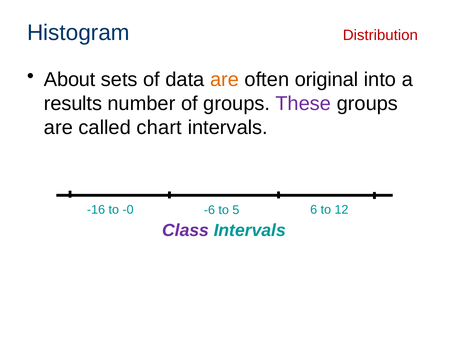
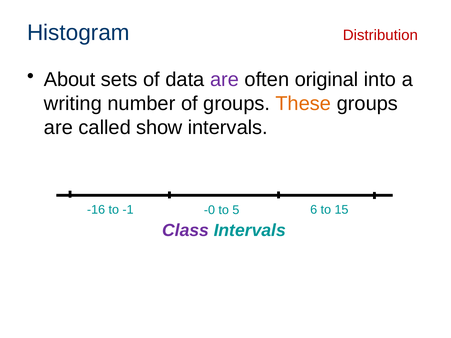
are colour: orange -> purple (225, 80)
results: results -> writing (73, 104)
These colour: purple -> orange (303, 104)
chart: chart -> show (159, 128)
-0: -0 -> -1 (128, 210)
12: 12 -> 15 (341, 210)
-6: -6 -> -0 (209, 210)
